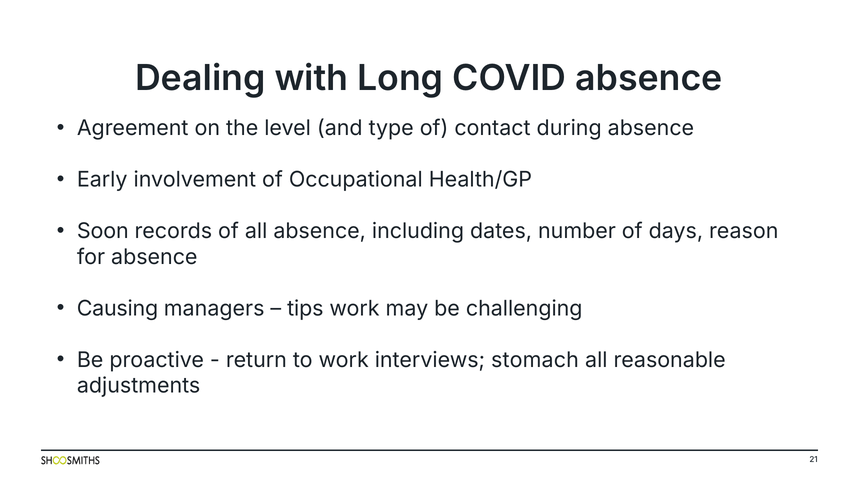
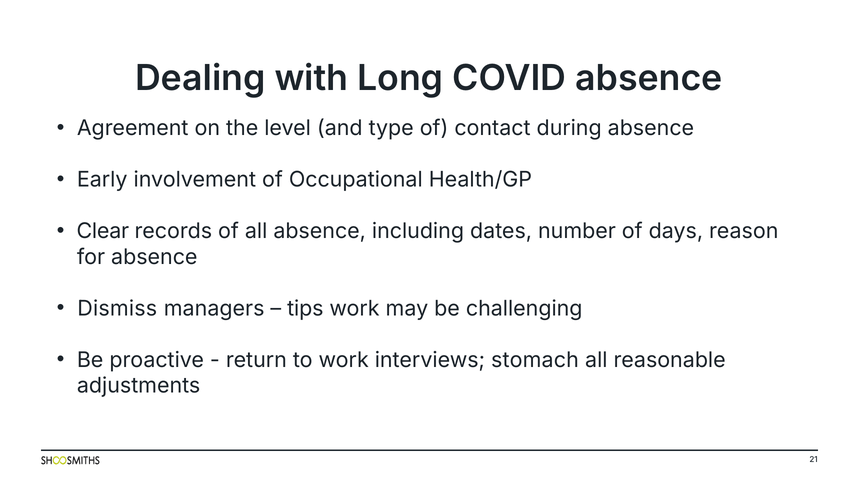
Soon: Soon -> Clear (103, 231)
Causing: Causing -> Dismiss (117, 308)
